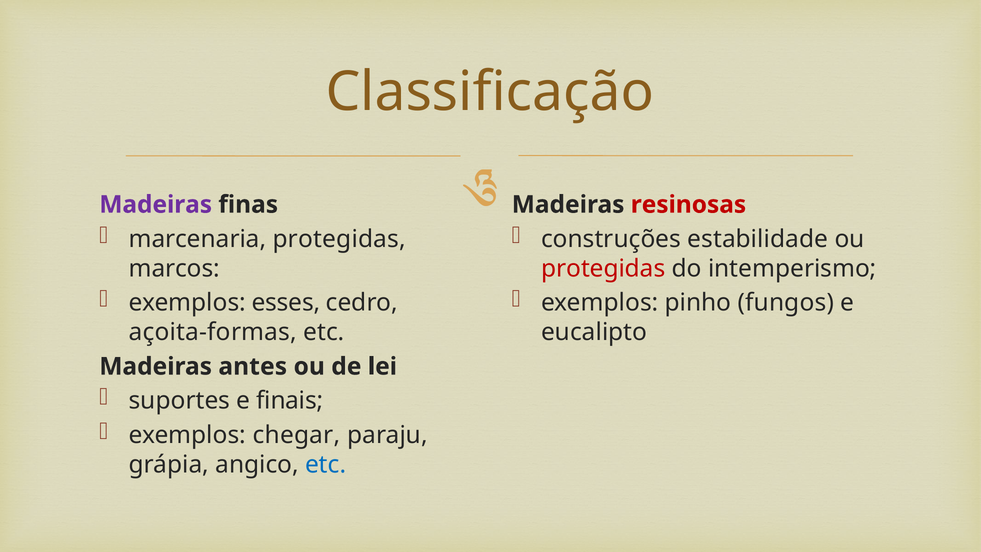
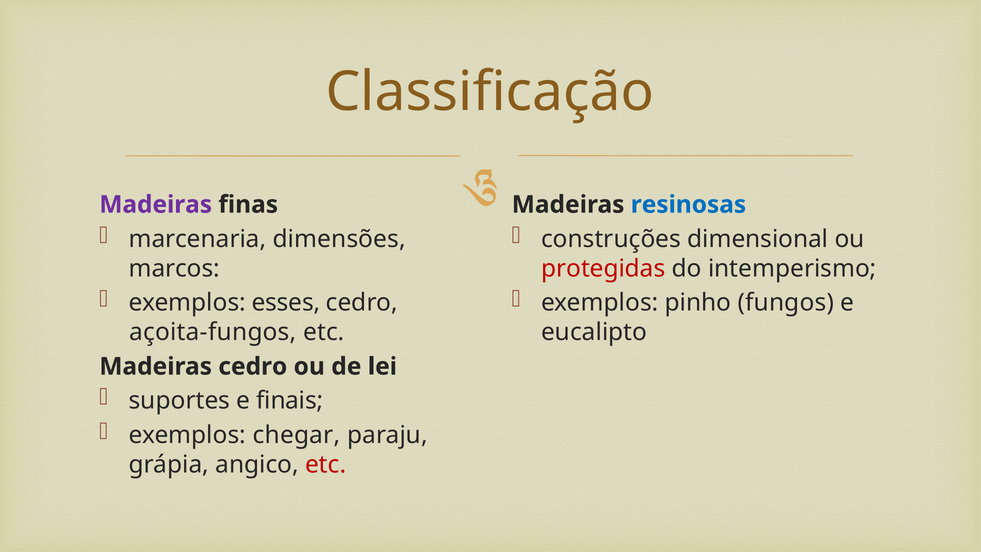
resinosas colour: red -> blue (688, 205)
marcenaria protegidas: protegidas -> dimensões (339, 239)
estabilidade: estabilidade -> dimensional (758, 239)
açoita-formas: açoita-formas -> açoita-fungos (213, 332)
Madeiras antes: antes -> cedro (253, 366)
etc colour: blue -> red (326, 464)
